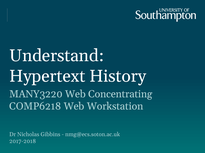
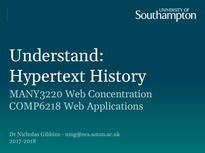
Concentrating: Concentrating -> Concentration (120, 94)
Workstation: Workstation -> Applications (115, 107)
